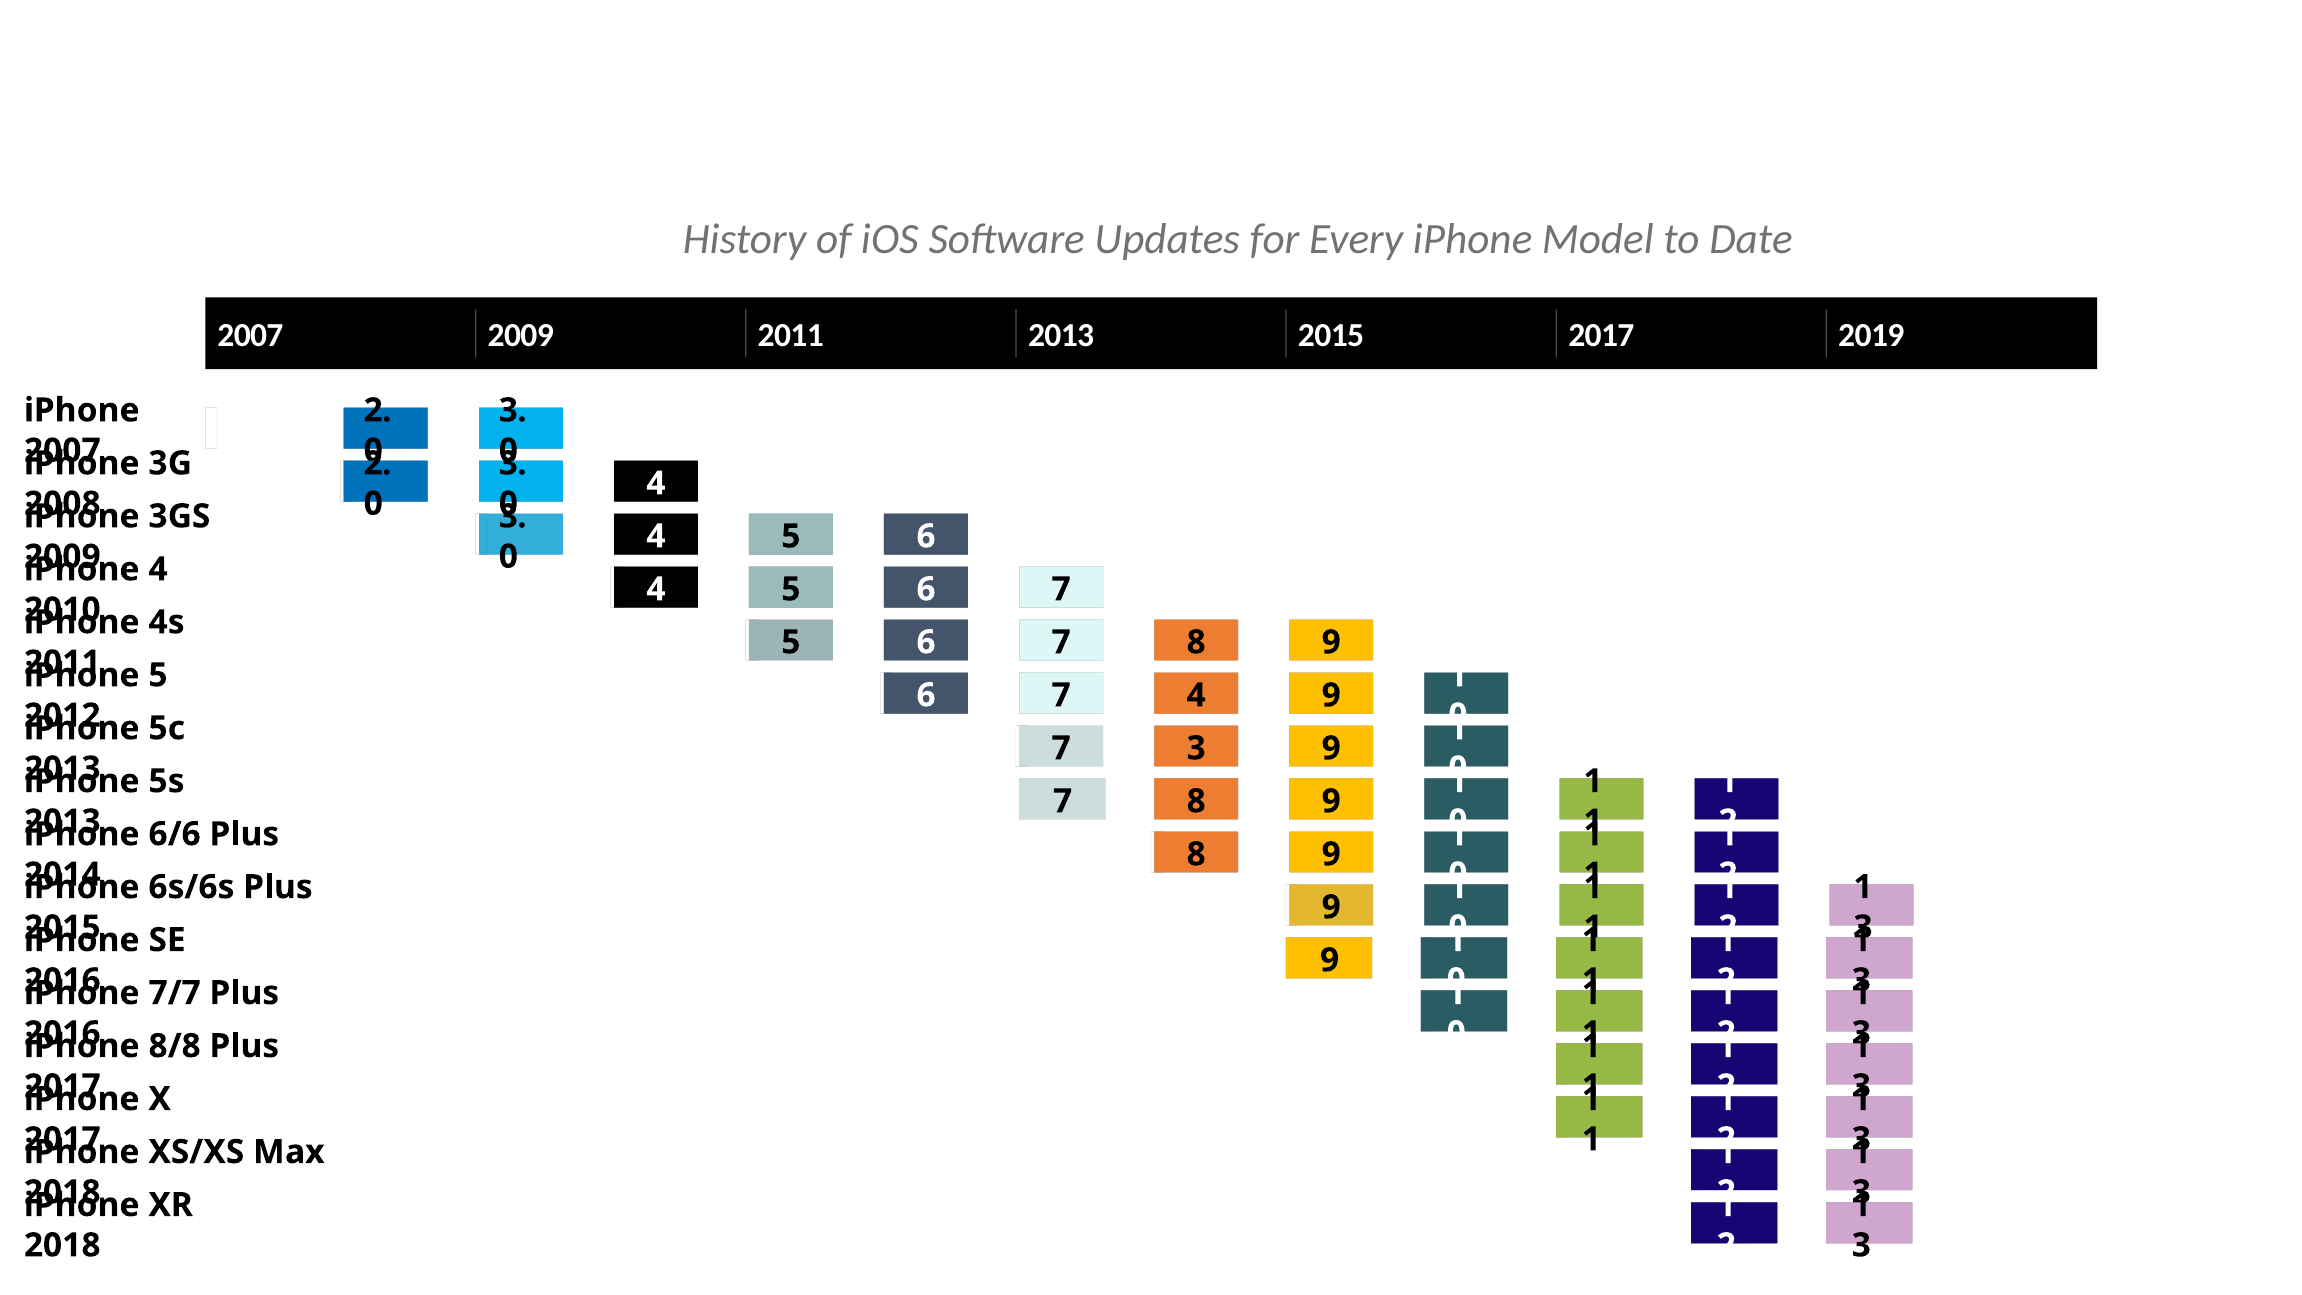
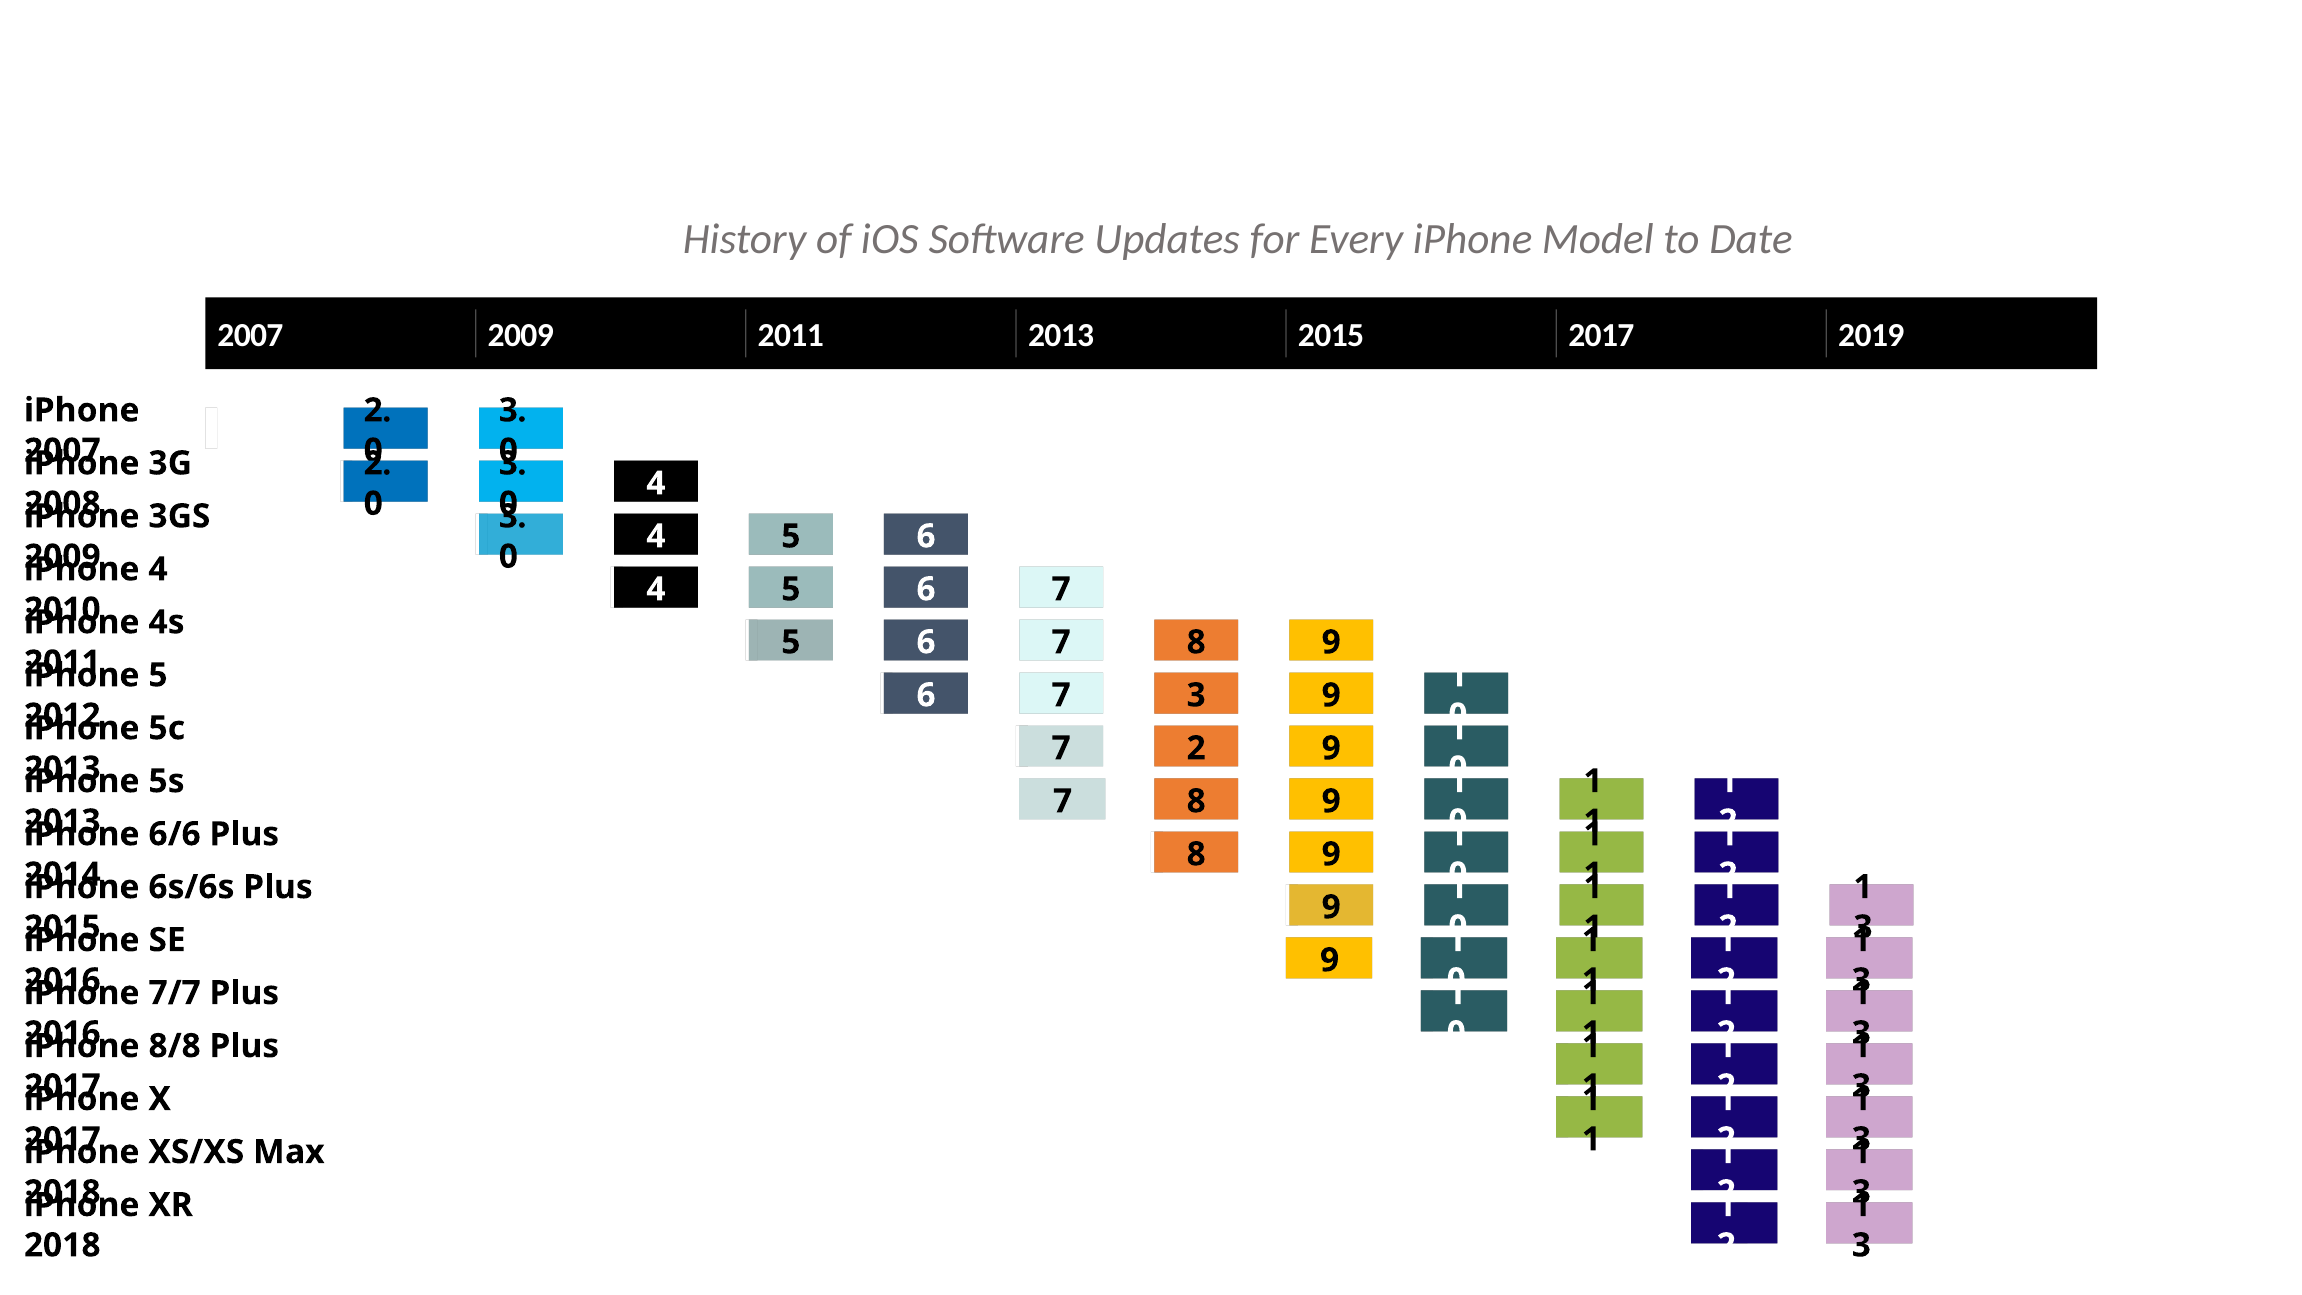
7 4: 4 -> 3 (1196, 695)
7 3: 3 -> 2 (1196, 748)
